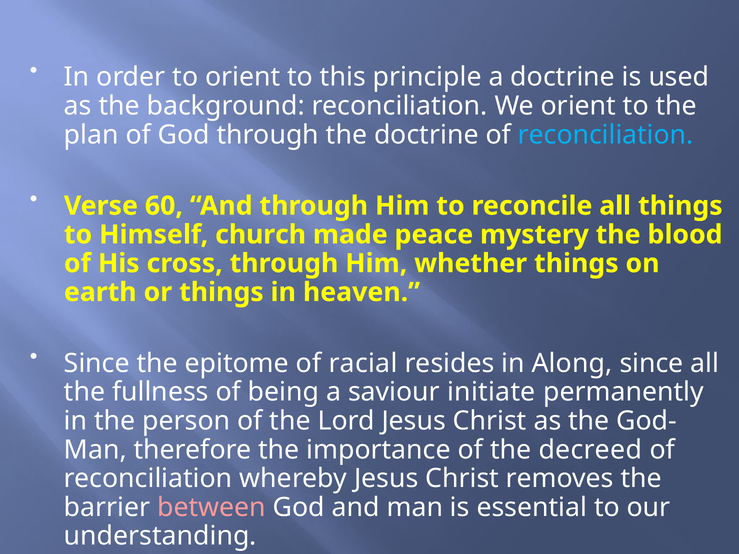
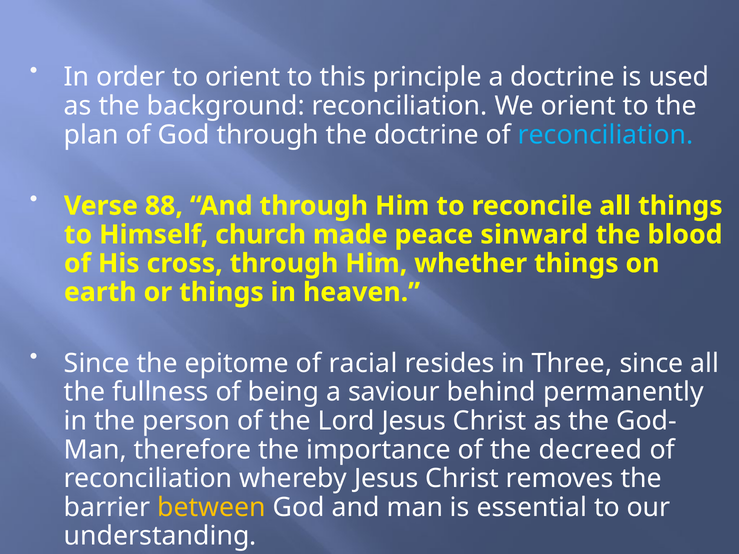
60: 60 -> 88 (164, 206)
mystery: mystery -> sinward (534, 235)
Along: Along -> Three (572, 364)
initiate: initiate -> behind (491, 392)
between colour: pink -> yellow (212, 508)
